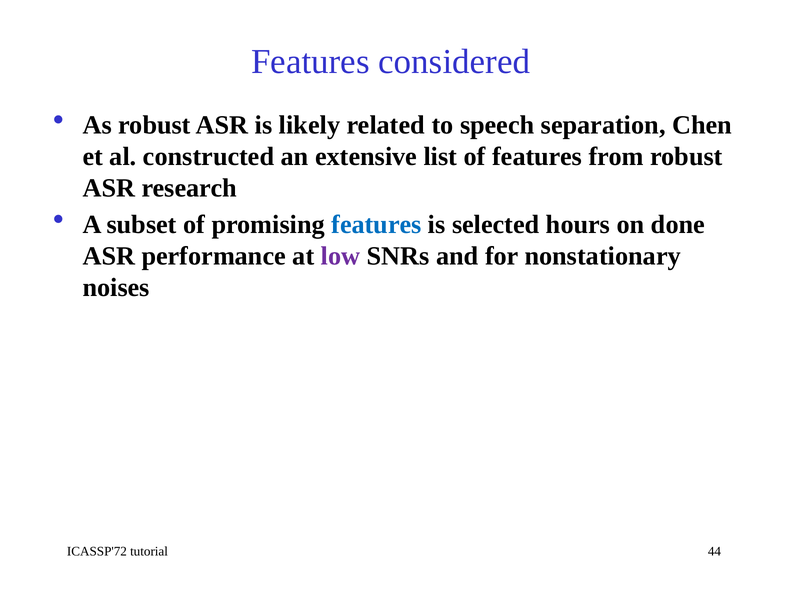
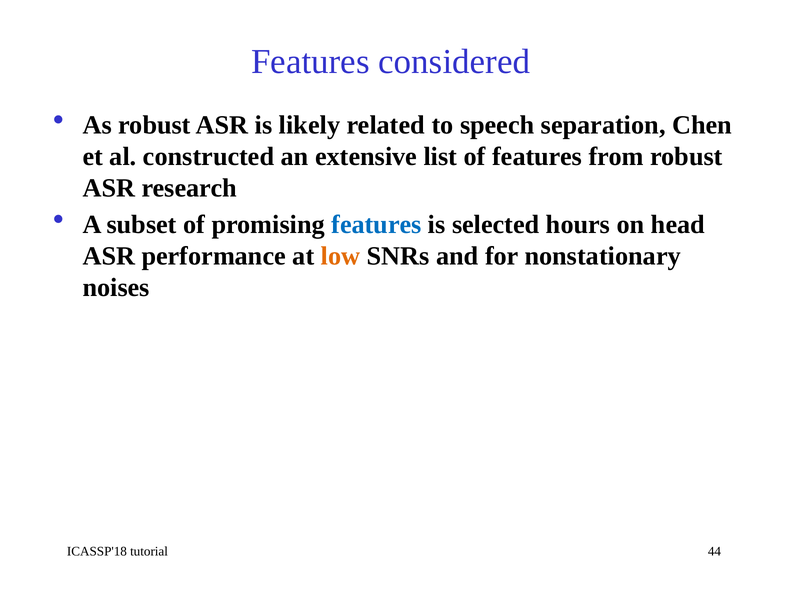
done: done -> head (678, 225)
low colour: purple -> orange (341, 256)
ICASSP'72: ICASSP'72 -> ICASSP'18 (97, 551)
